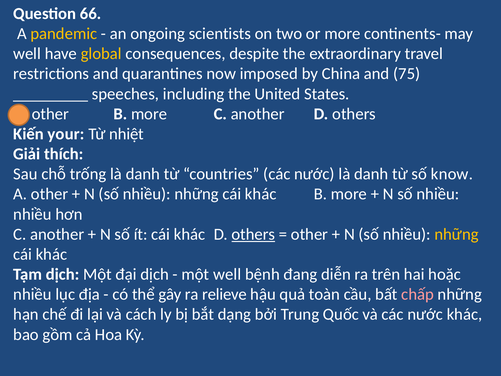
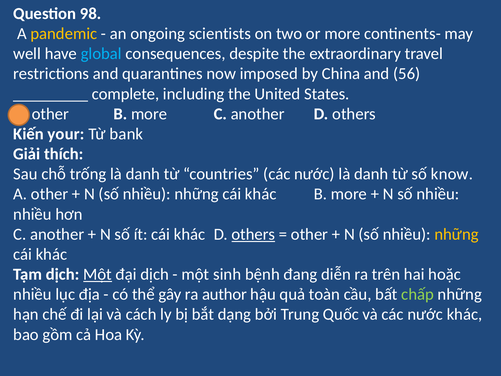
66: 66 -> 98 (91, 14)
global colour: yellow -> light blue (101, 54)
75: 75 -> 56 (407, 74)
speeches: speeches -> complete (126, 94)
nhiệt: nhiệt -> bank (126, 134)
Một underline: none -> present (98, 274)
một well: well -> sinh (227, 274)
relieve: relieve -> author (225, 294)
chấp colour: pink -> light green (418, 294)
